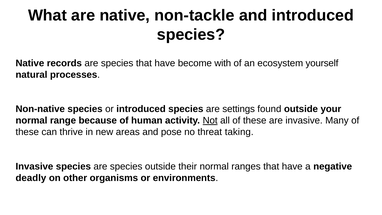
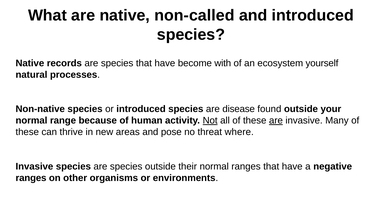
non-tackle: non-tackle -> non-called (194, 15)
settings: settings -> disease (239, 109)
are underline: none -> present (276, 120)
taking: taking -> where (239, 132)
deadly: deadly -> ranges (31, 178)
